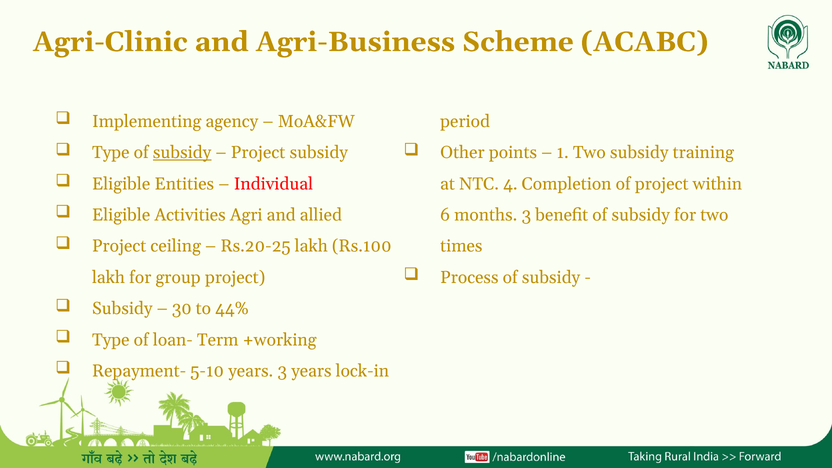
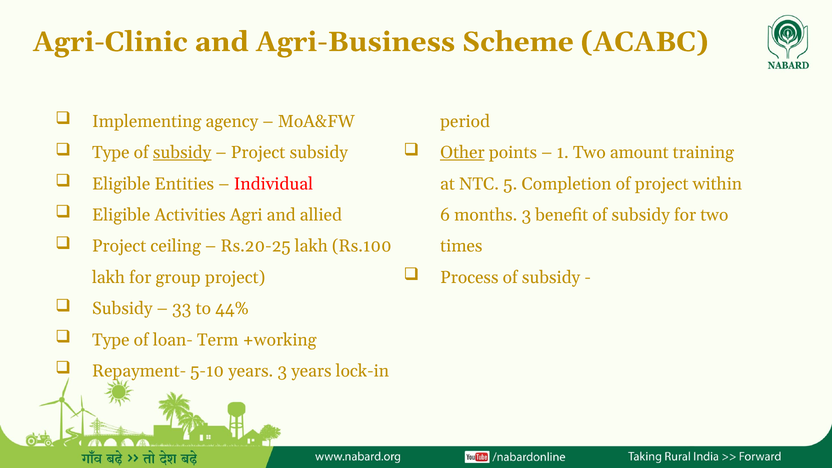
Other underline: none -> present (462, 153)
Two subsidy: subsidy -> amount (639, 153)
4: 4 -> 5 (510, 184)
30: 30 -> 33 (182, 309)
